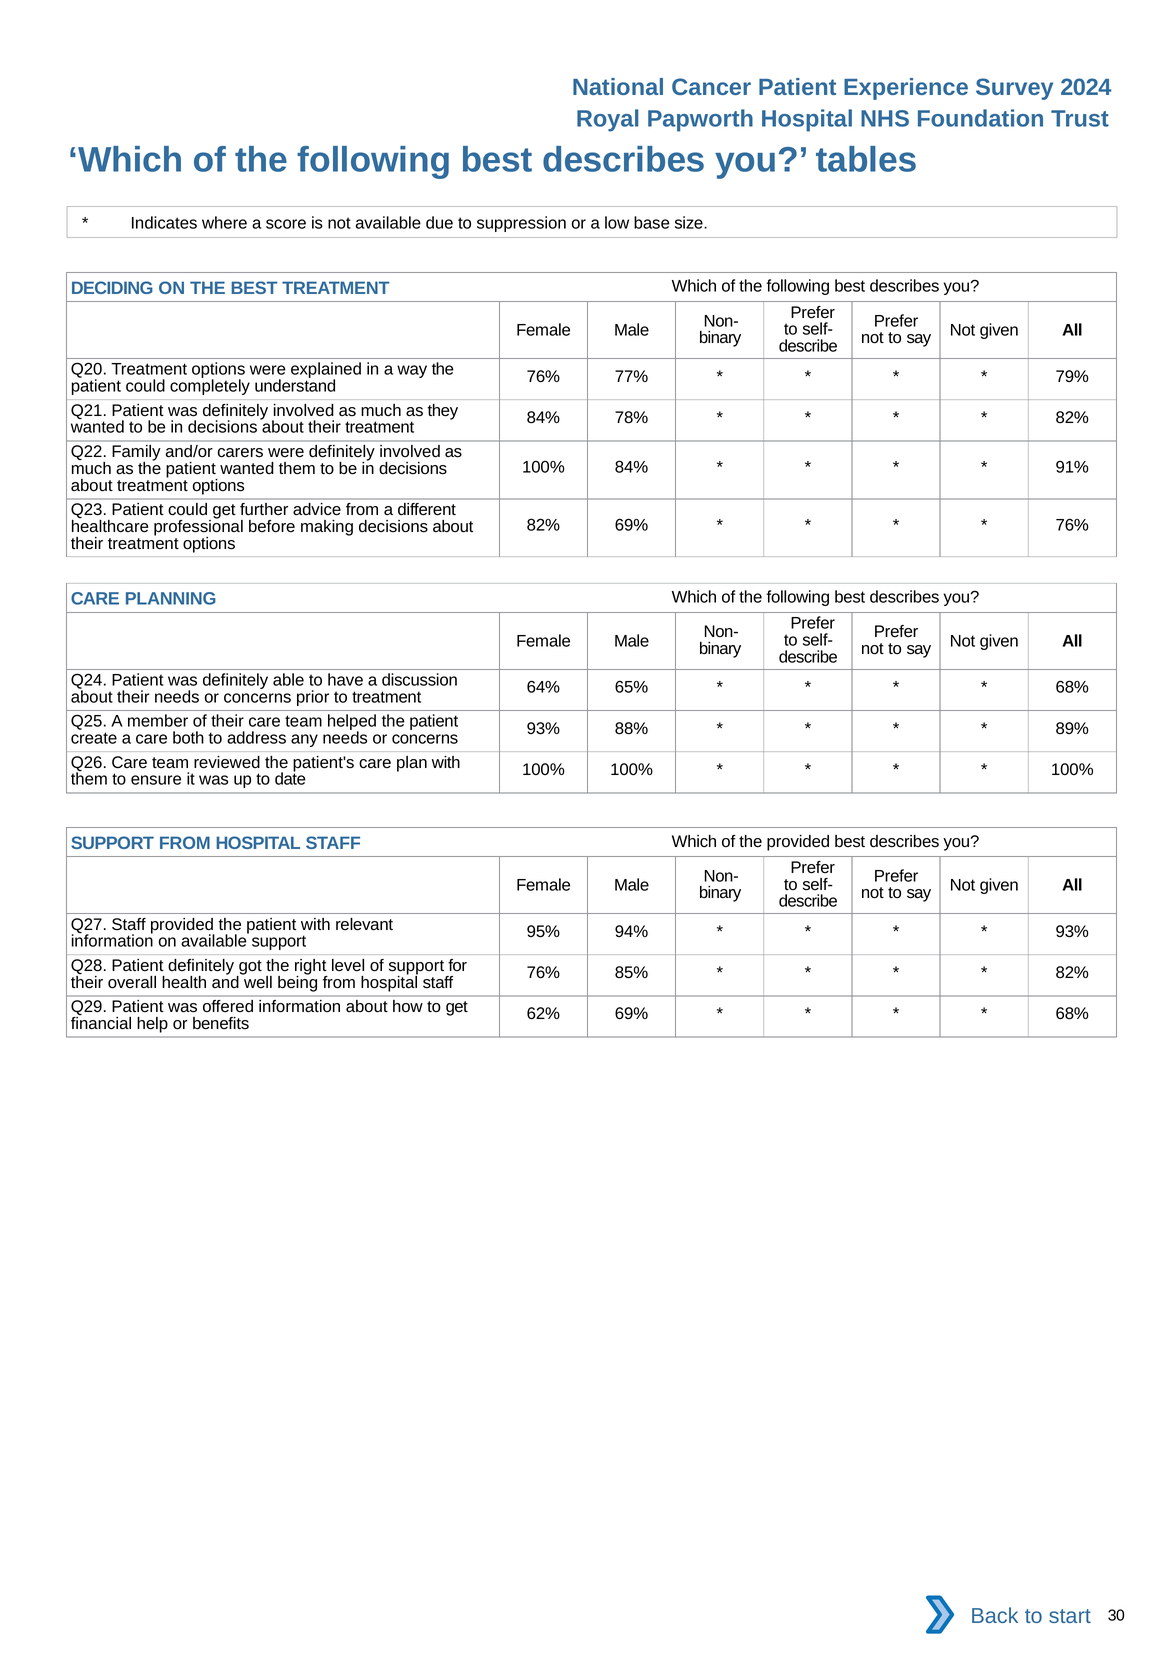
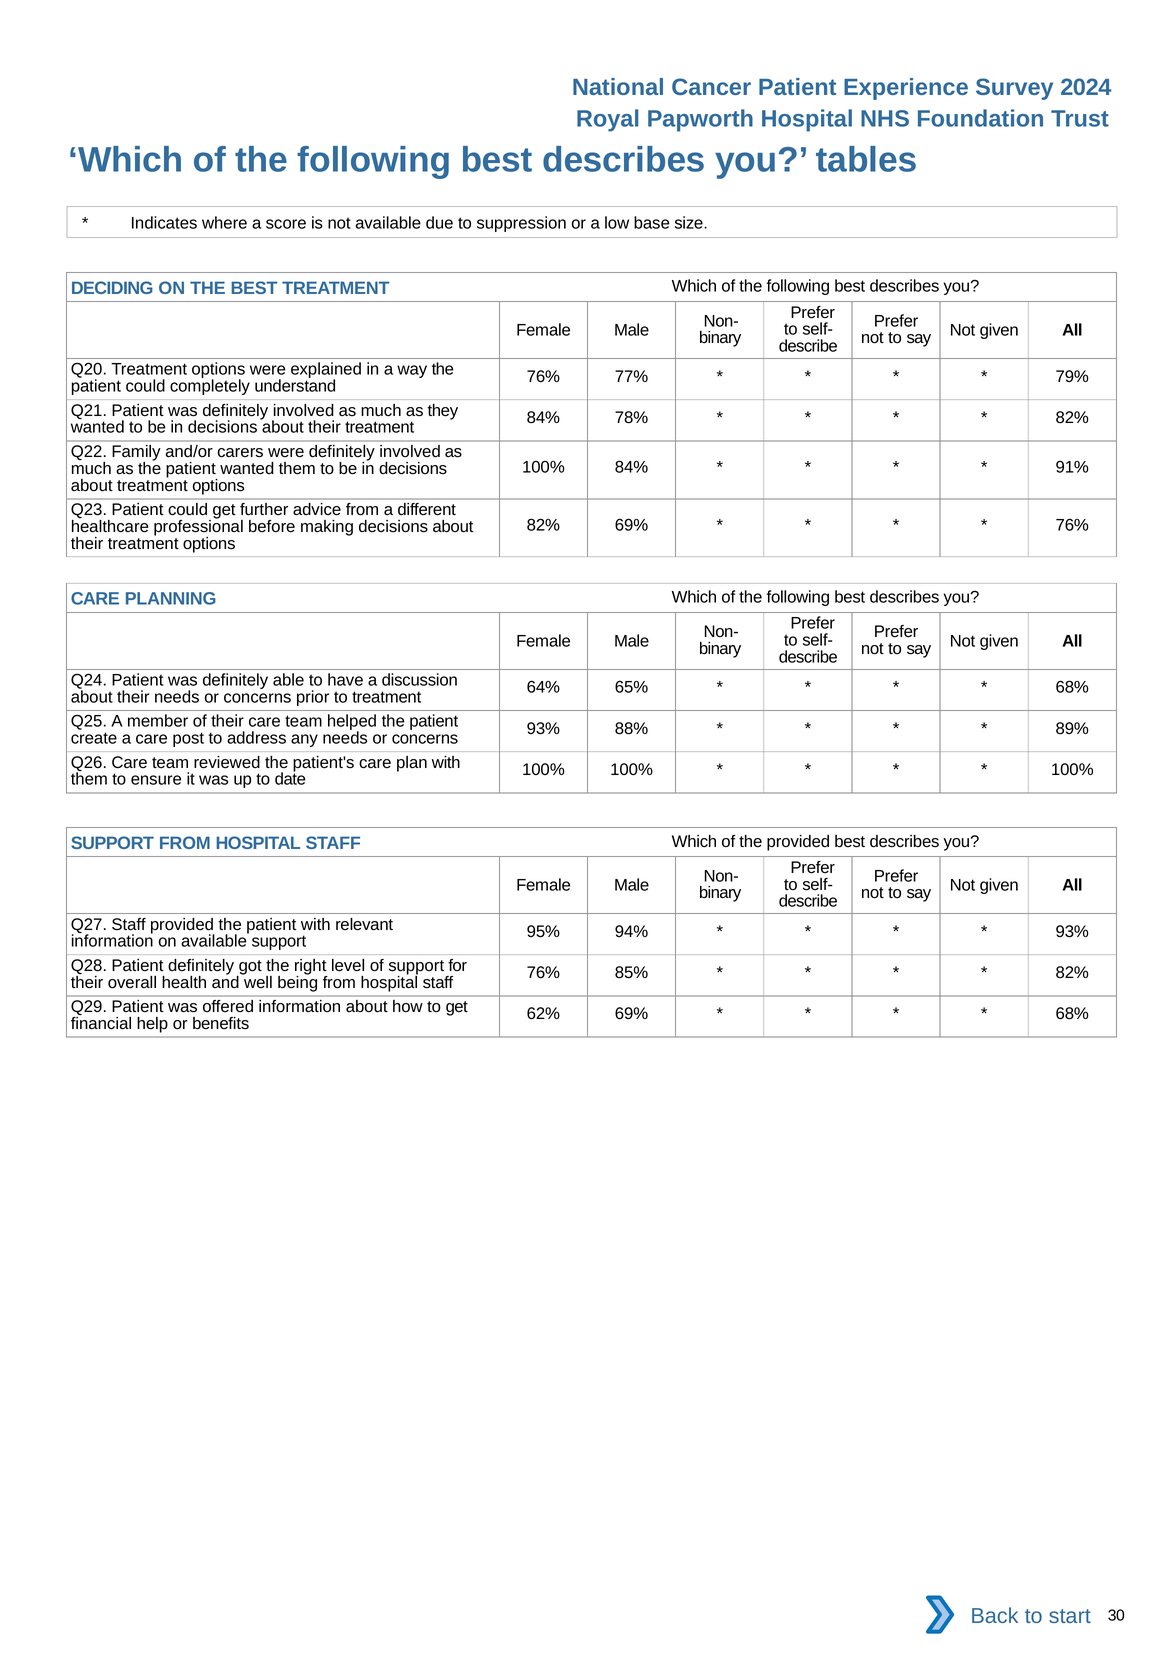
both: both -> post (188, 738)
